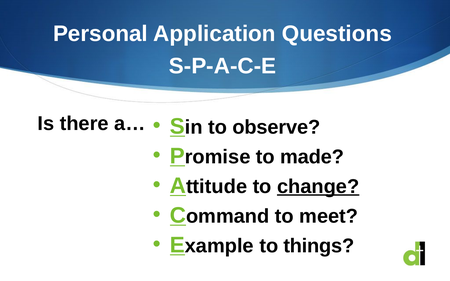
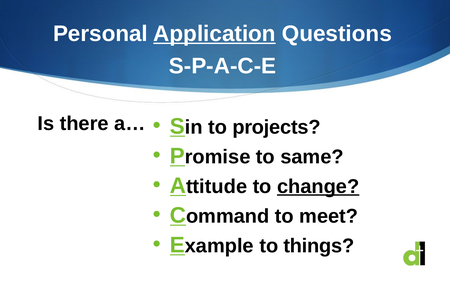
Application underline: none -> present (215, 34)
observe: observe -> projects (277, 127)
made: made -> same (312, 157)
